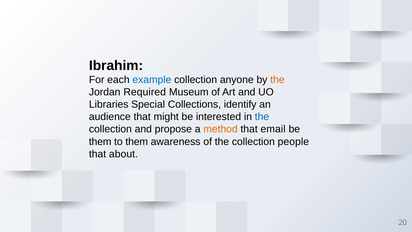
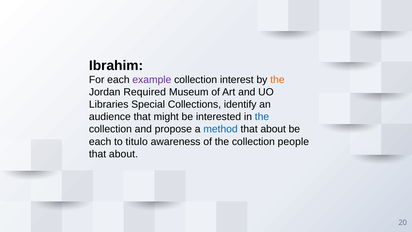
example colour: blue -> purple (152, 80)
anyone: anyone -> interest (237, 80)
method colour: orange -> blue (221, 129)
email: email -> about (273, 129)
them: them -> each (100, 141)
to them: them -> titulo (137, 141)
